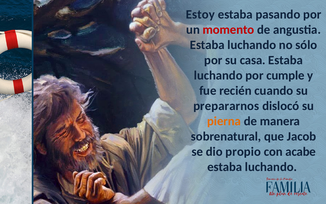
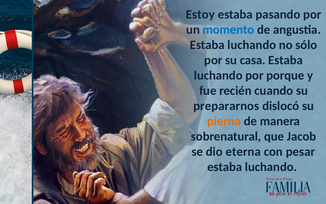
momento colour: red -> blue (228, 30)
cumple: cumple -> porque (285, 75)
propio: propio -> eterna (243, 151)
acabe: acabe -> pesar (301, 151)
